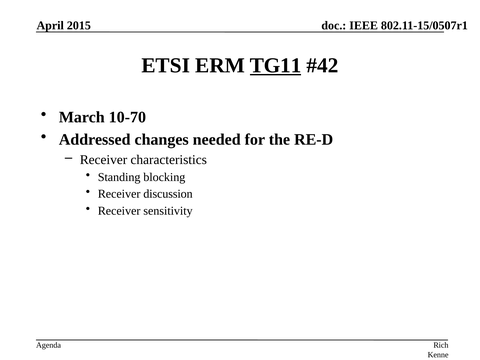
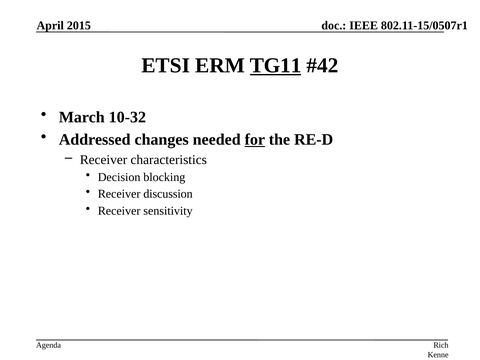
10-70: 10-70 -> 10-32 (127, 117)
for underline: none -> present (255, 140)
Standing: Standing -> Decision (119, 177)
